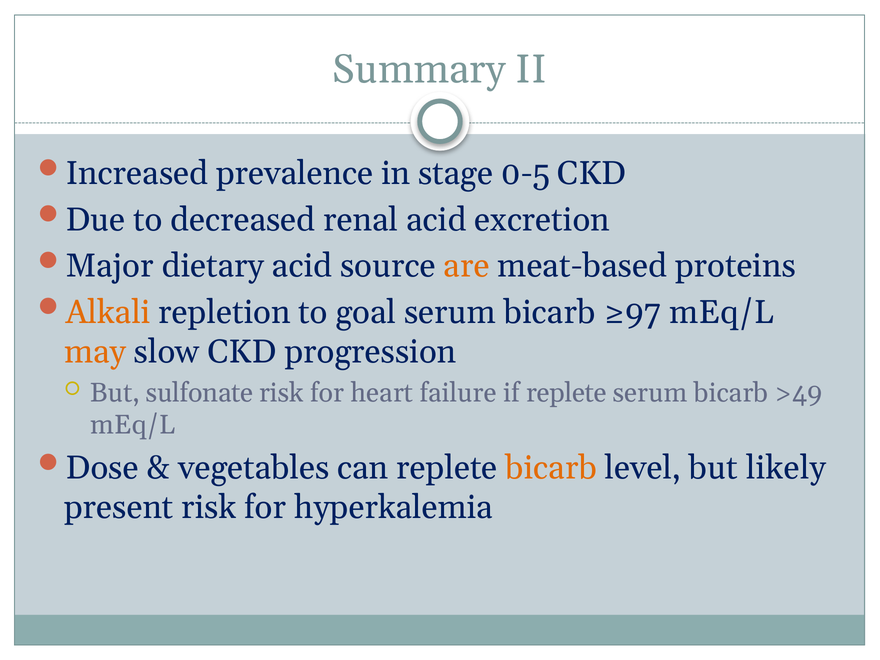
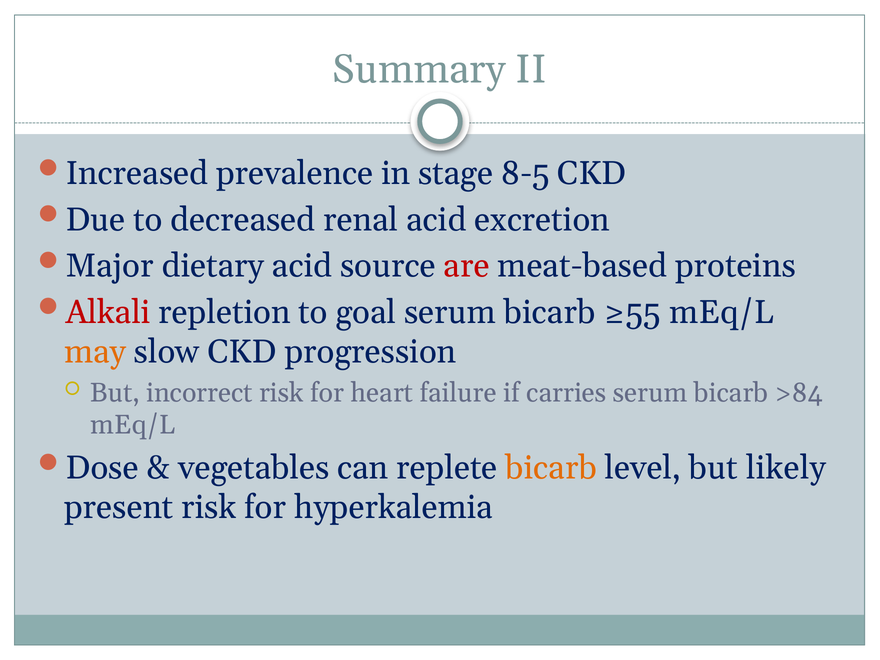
0-5: 0-5 -> 8-5 (525, 173)
are colour: orange -> red (466, 266)
Alkali colour: orange -> red (108, 312)
≥97: ≥97 -> ≥55 (632, 312)
sulfonate: sulfonate -> incorrect (199, 393)
if replete: replete -> carries (566, 393)
>49: >49 -> >84 (799, 393)
